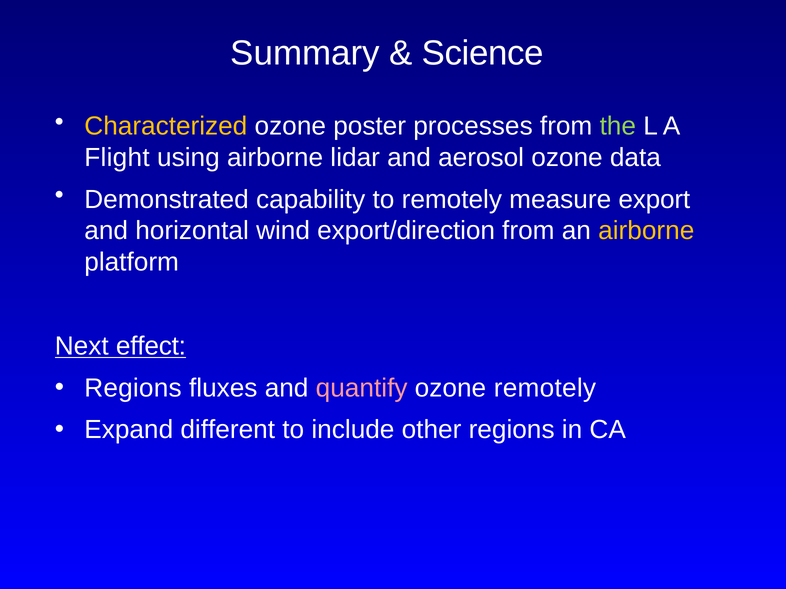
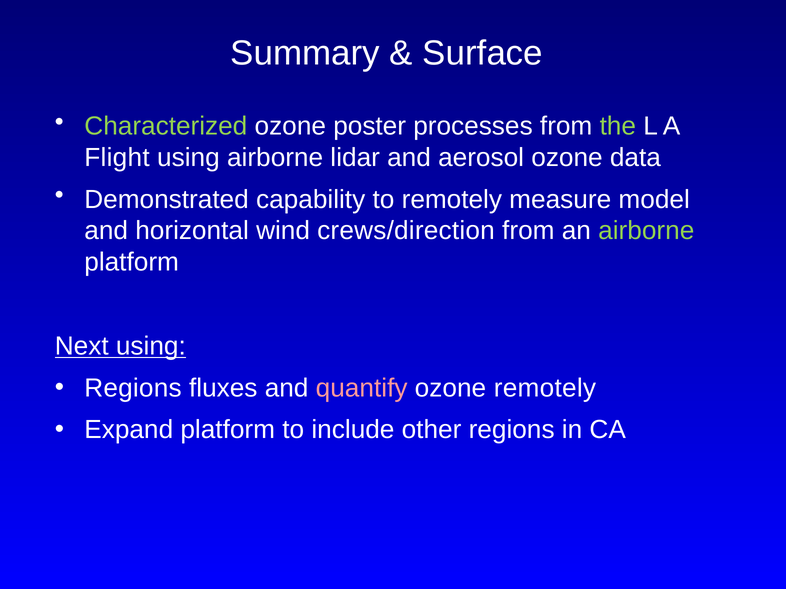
Science: Science -> Surface (483, 53)
Characterized colour: yellow -> light green (166, 126)
export: export -> model (654, 200)
export/direction: export/direction -> crews/direction (406, 231)
airborne colour: yellow -> light green (646, 231)
Next effect: effect -> using (151, 346)
Expand different: different -> platform (228, 430)
